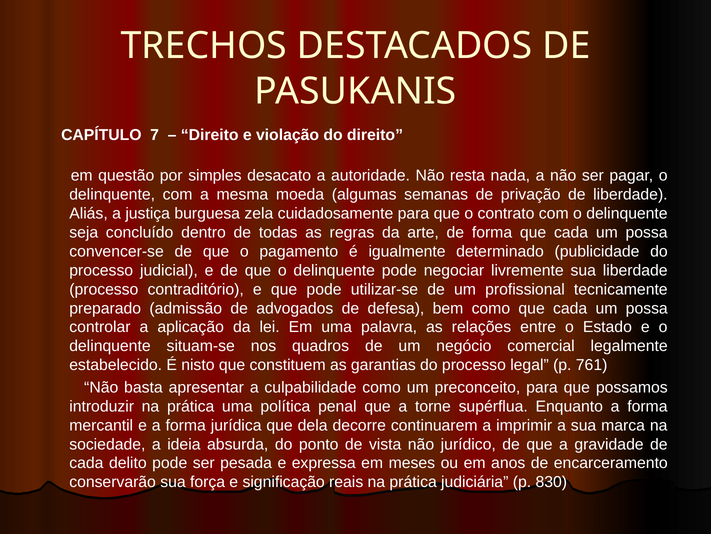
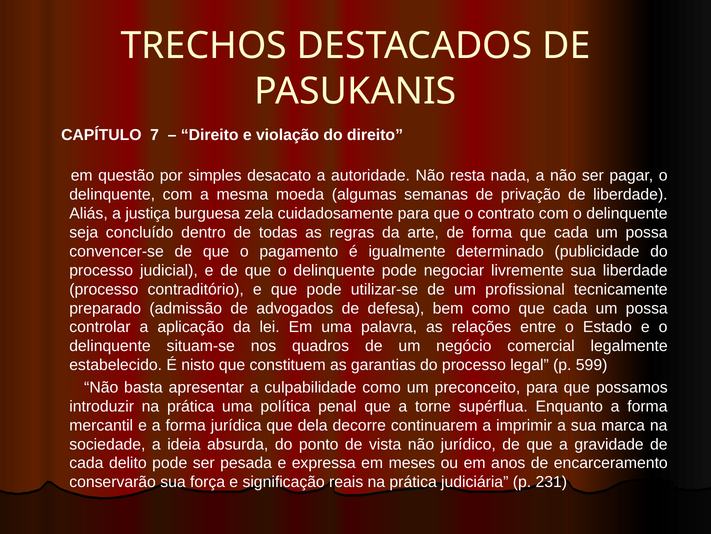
761: 761 -> 599 (592, 365)
830: 830 -> 231 (551, 482)
